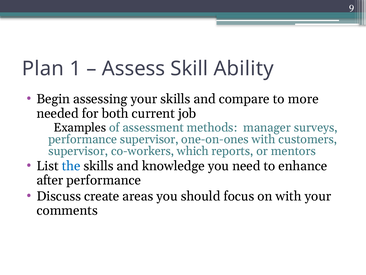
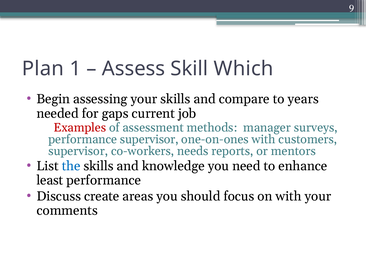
Ability: Ability -> Which (244, 69)
more: more -> years (303, 99)
both: both -> gaps (115, 113)
Examples colour: black -> red (80, 127)
which: which -> needs (193, 151)
after: after -> least (50, 180)
